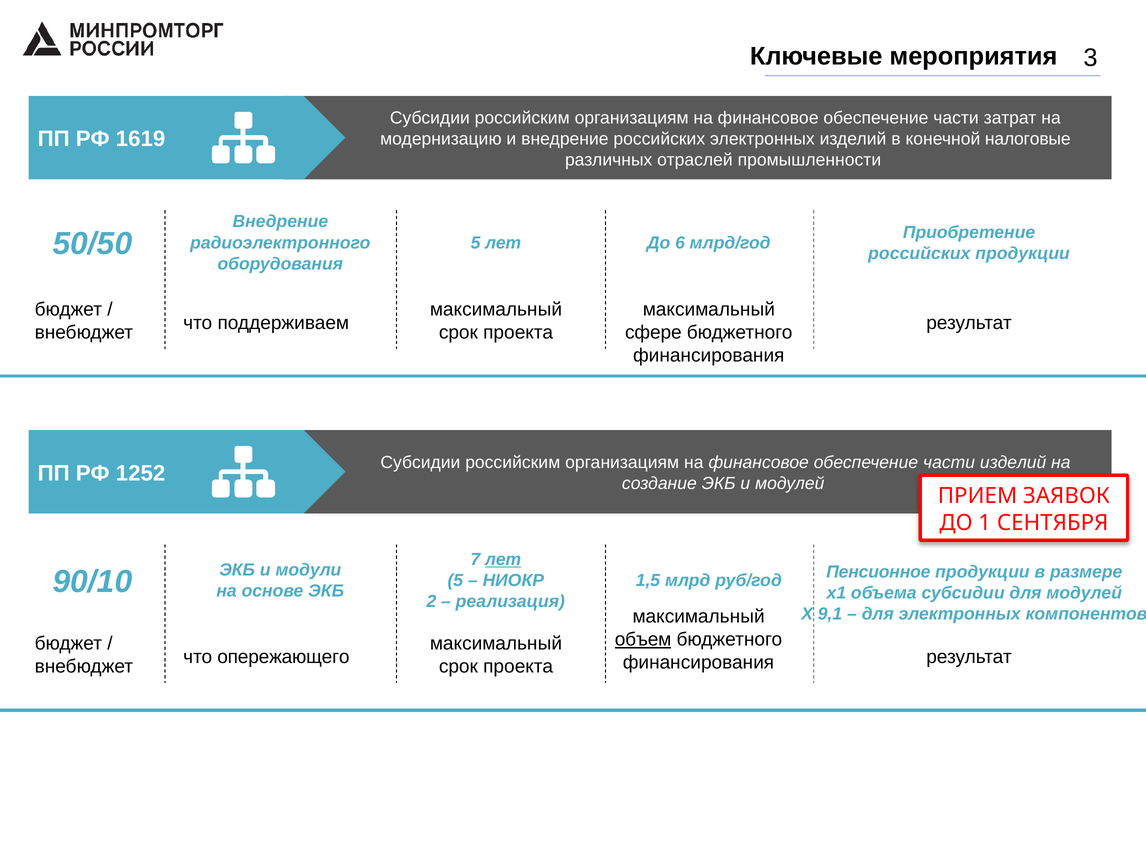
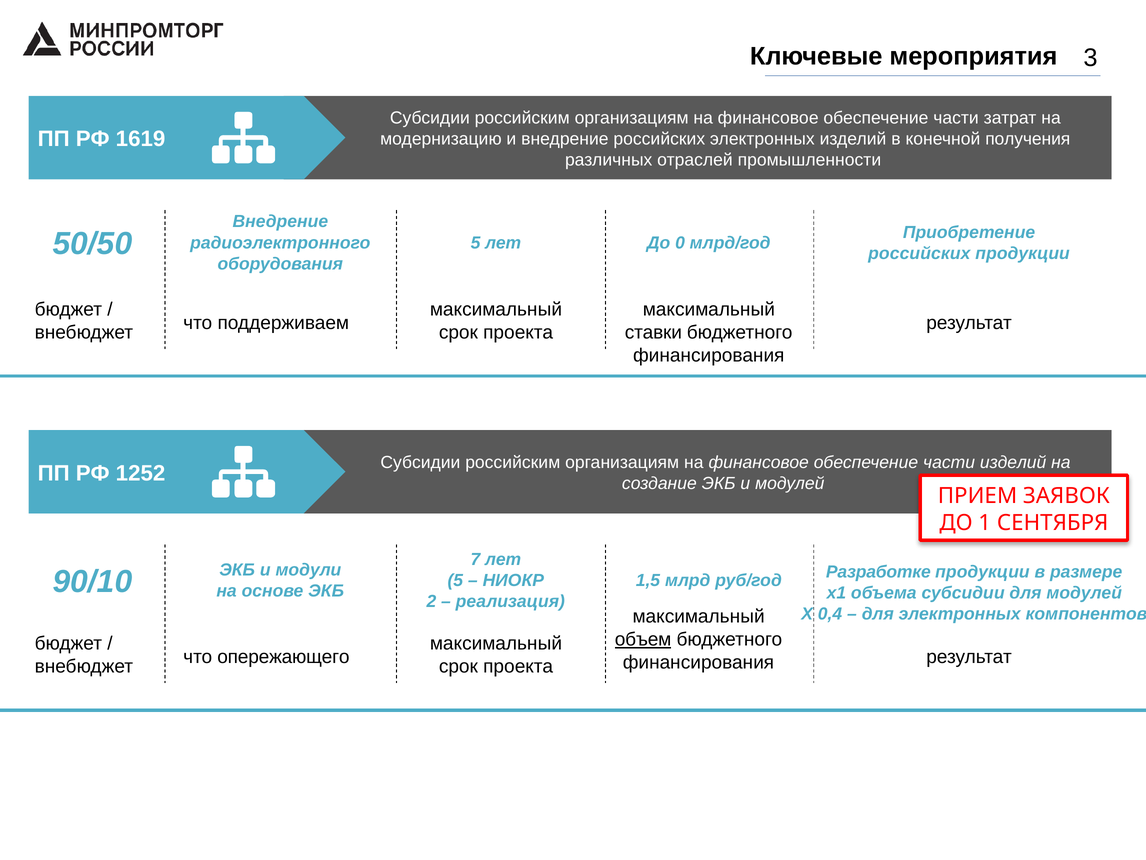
налоговые: налоговые -> получения (1028, 139)
6: 6 -> 0 (680, 243)
сфере: сфере -> ставки (653, 332)
лет underline: present -> none (503, 559)
Пенсионное: Пенсионное -> Разработке (878, 572)
9,1: 9,1 -> 0,4 (830, 614)
